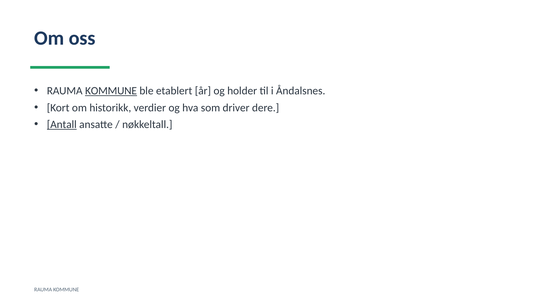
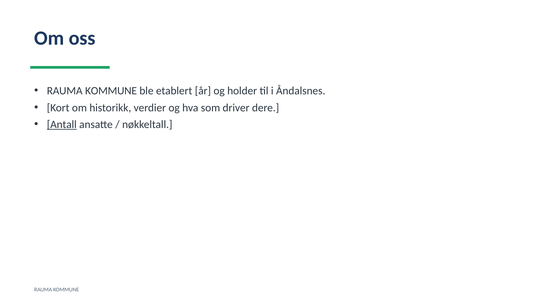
KOMMUNE underline: present -> none (111, 91)
